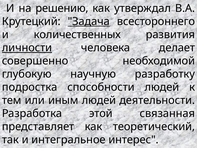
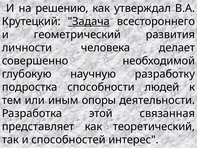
количественных: количественных -> геометрический (77, 35)
личности underline: present -> none (27, 48)
иным людей: людей -> опоры (99, 100)
интегральное: интегральное -> способностей (68, 140)
